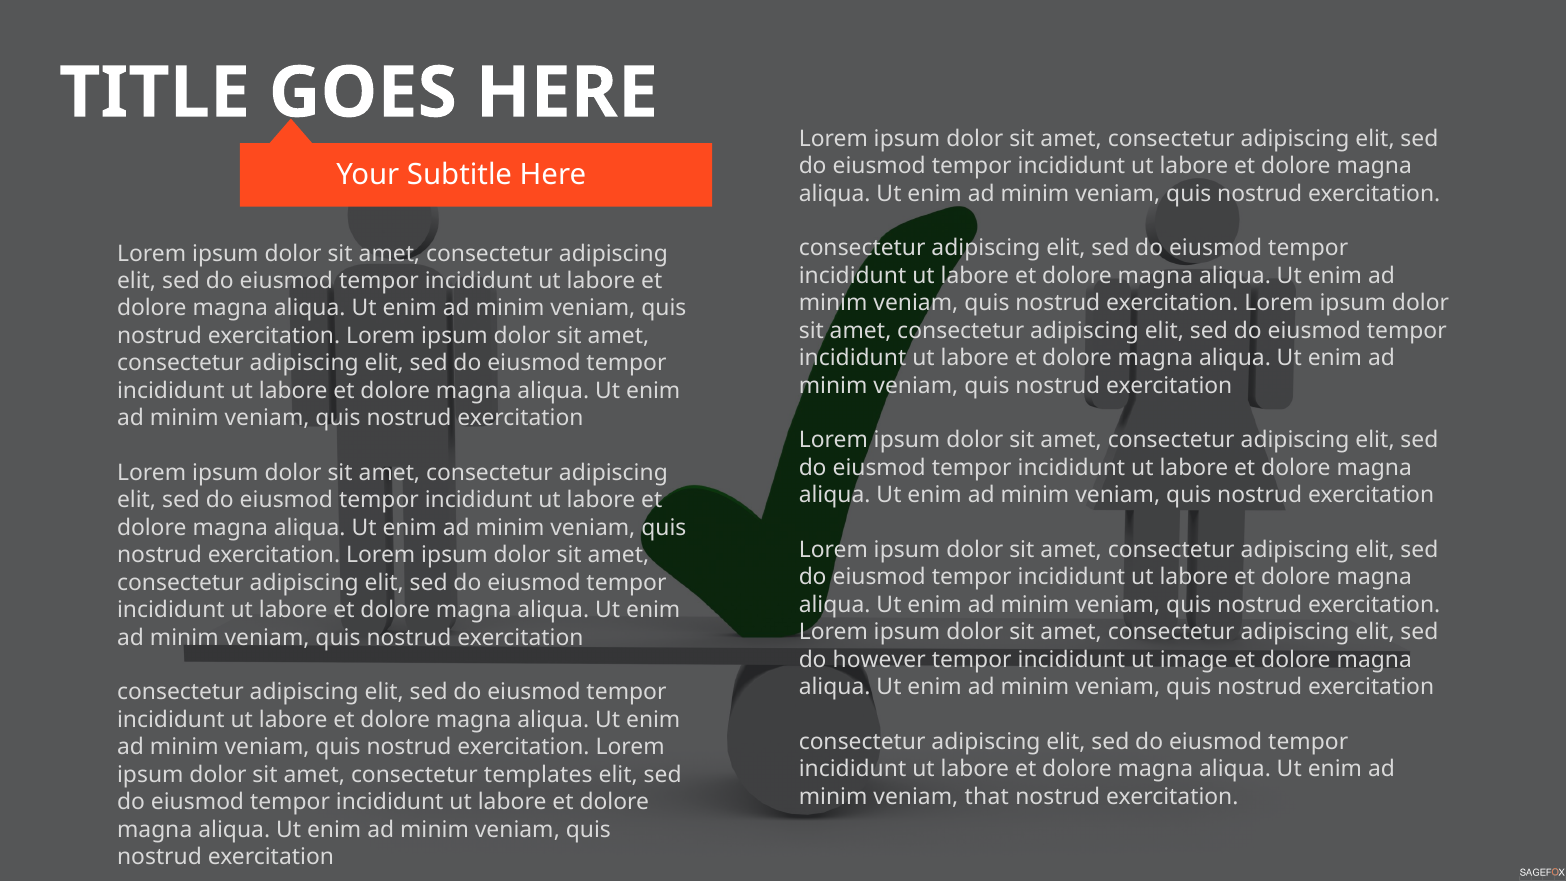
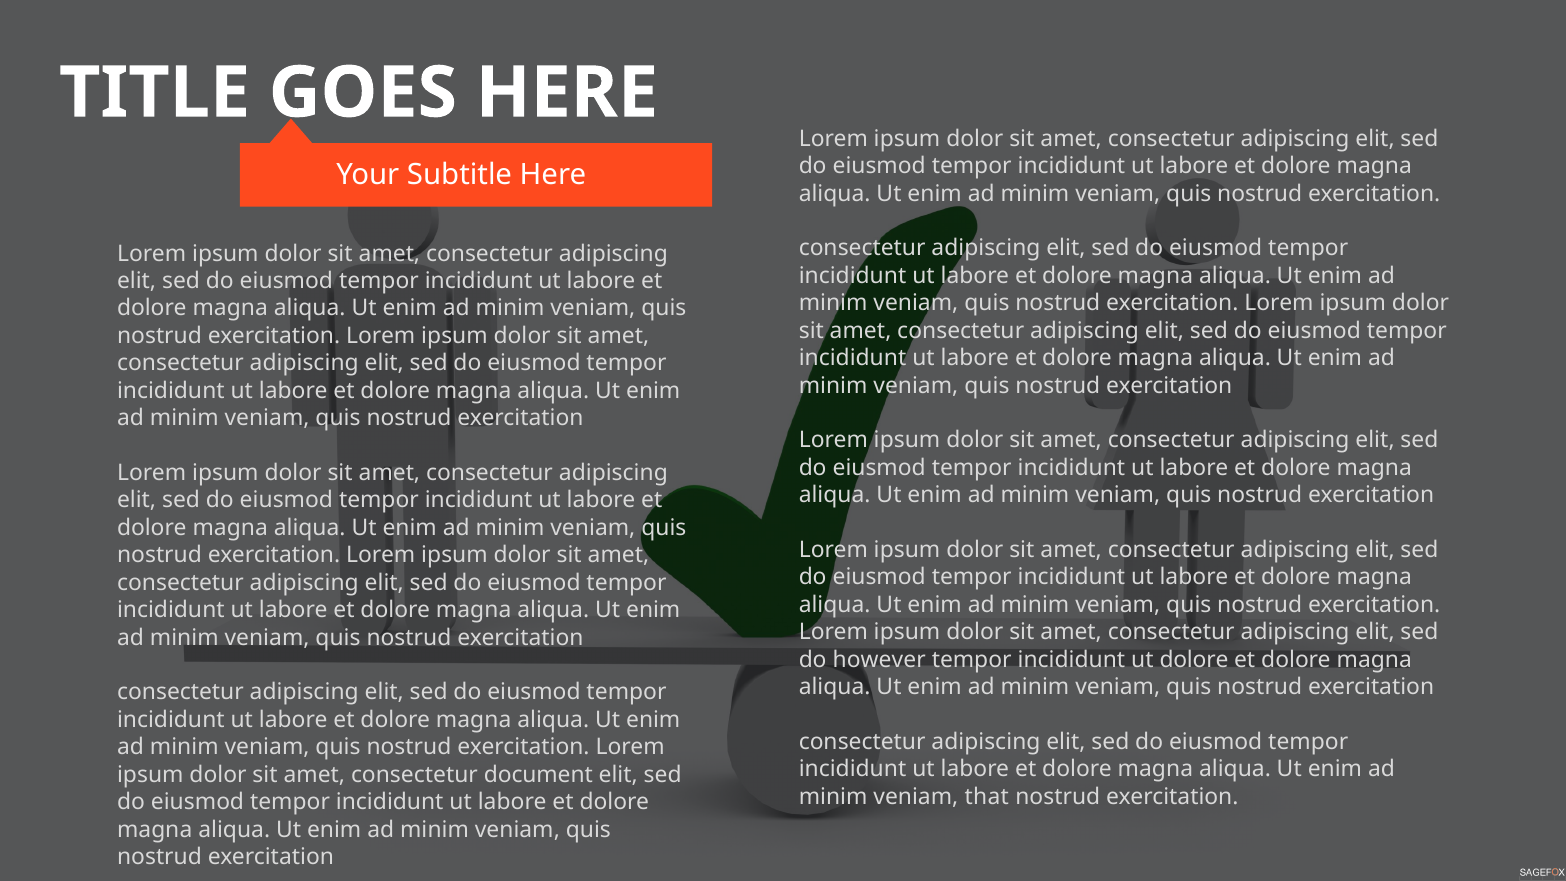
ut image: image -> dolore (1194, 660)
templates: templates -> document (538, 775)
